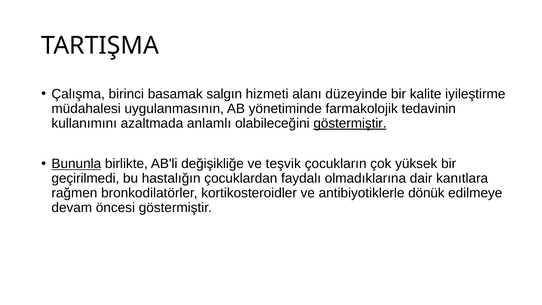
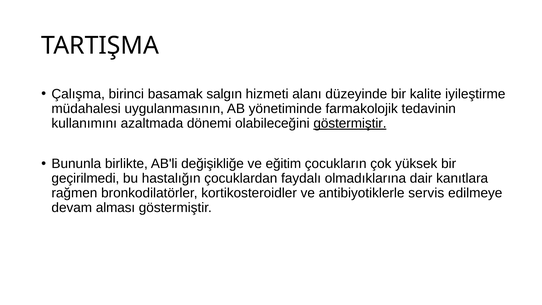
anlamlı: anlamlı -> dönemi (209, 123)
Bununla underline: present -> none (76, 164)
teşvik: teşvik -> eğitim (283, 164)
dönük: dönük -> servis (426, 193)
öncesi: öncesi -> alması (116, 208)
